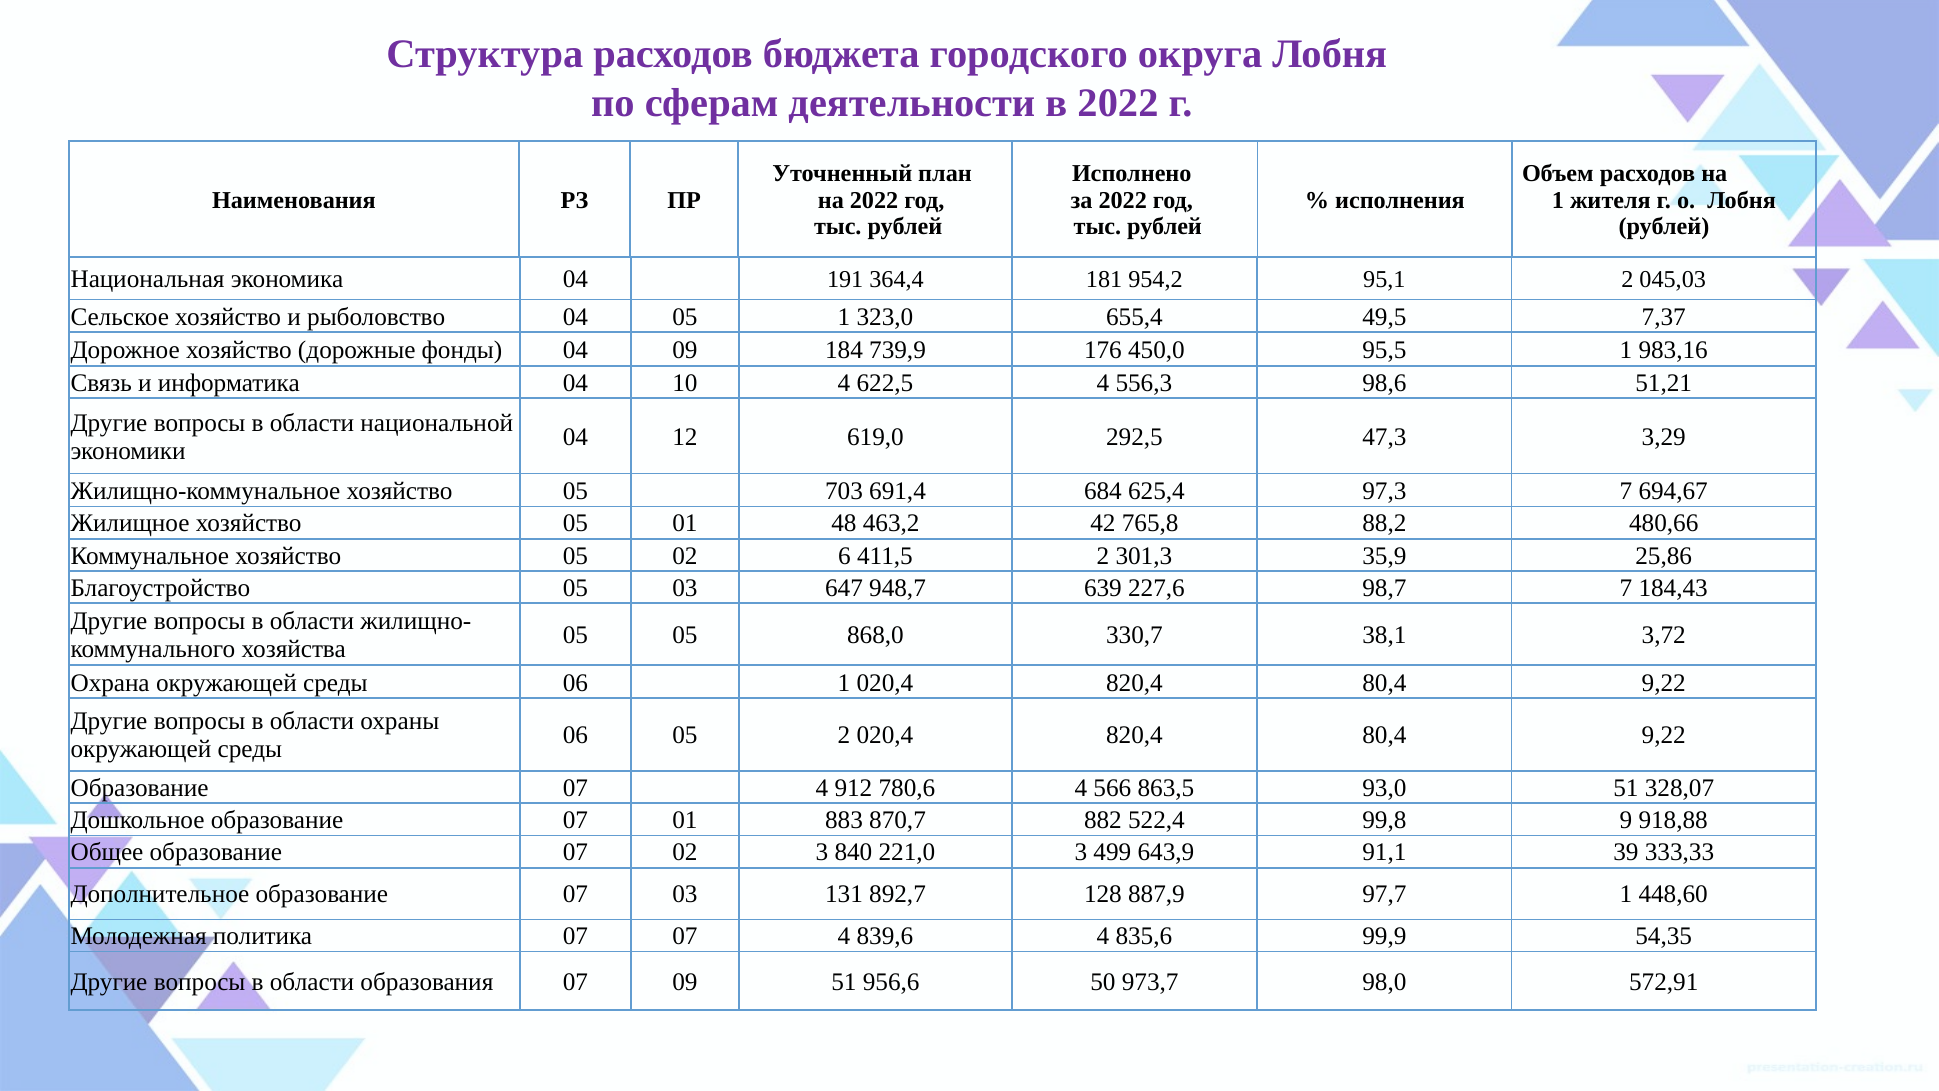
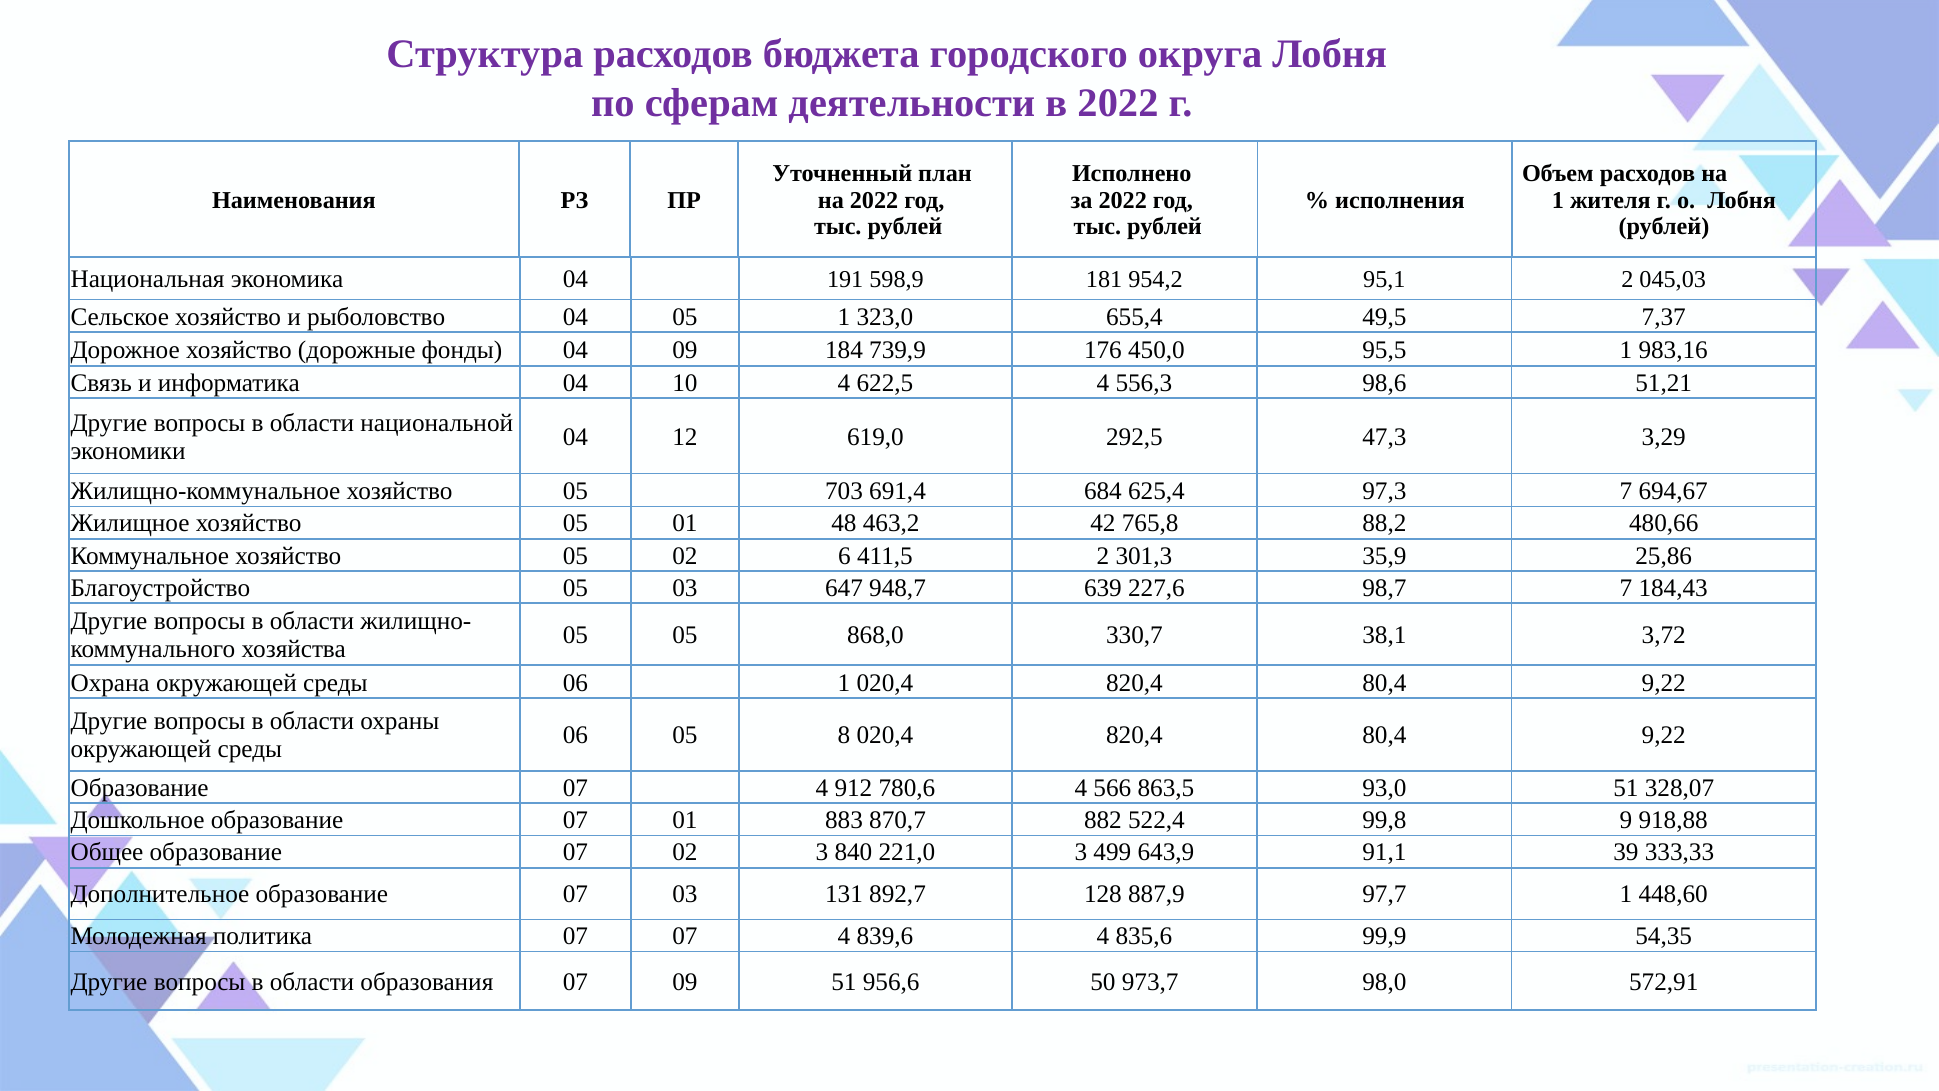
364,4: 364,4 -> 598,9 (897, 279)
05 2: 2 -> 8 (844, 735)
